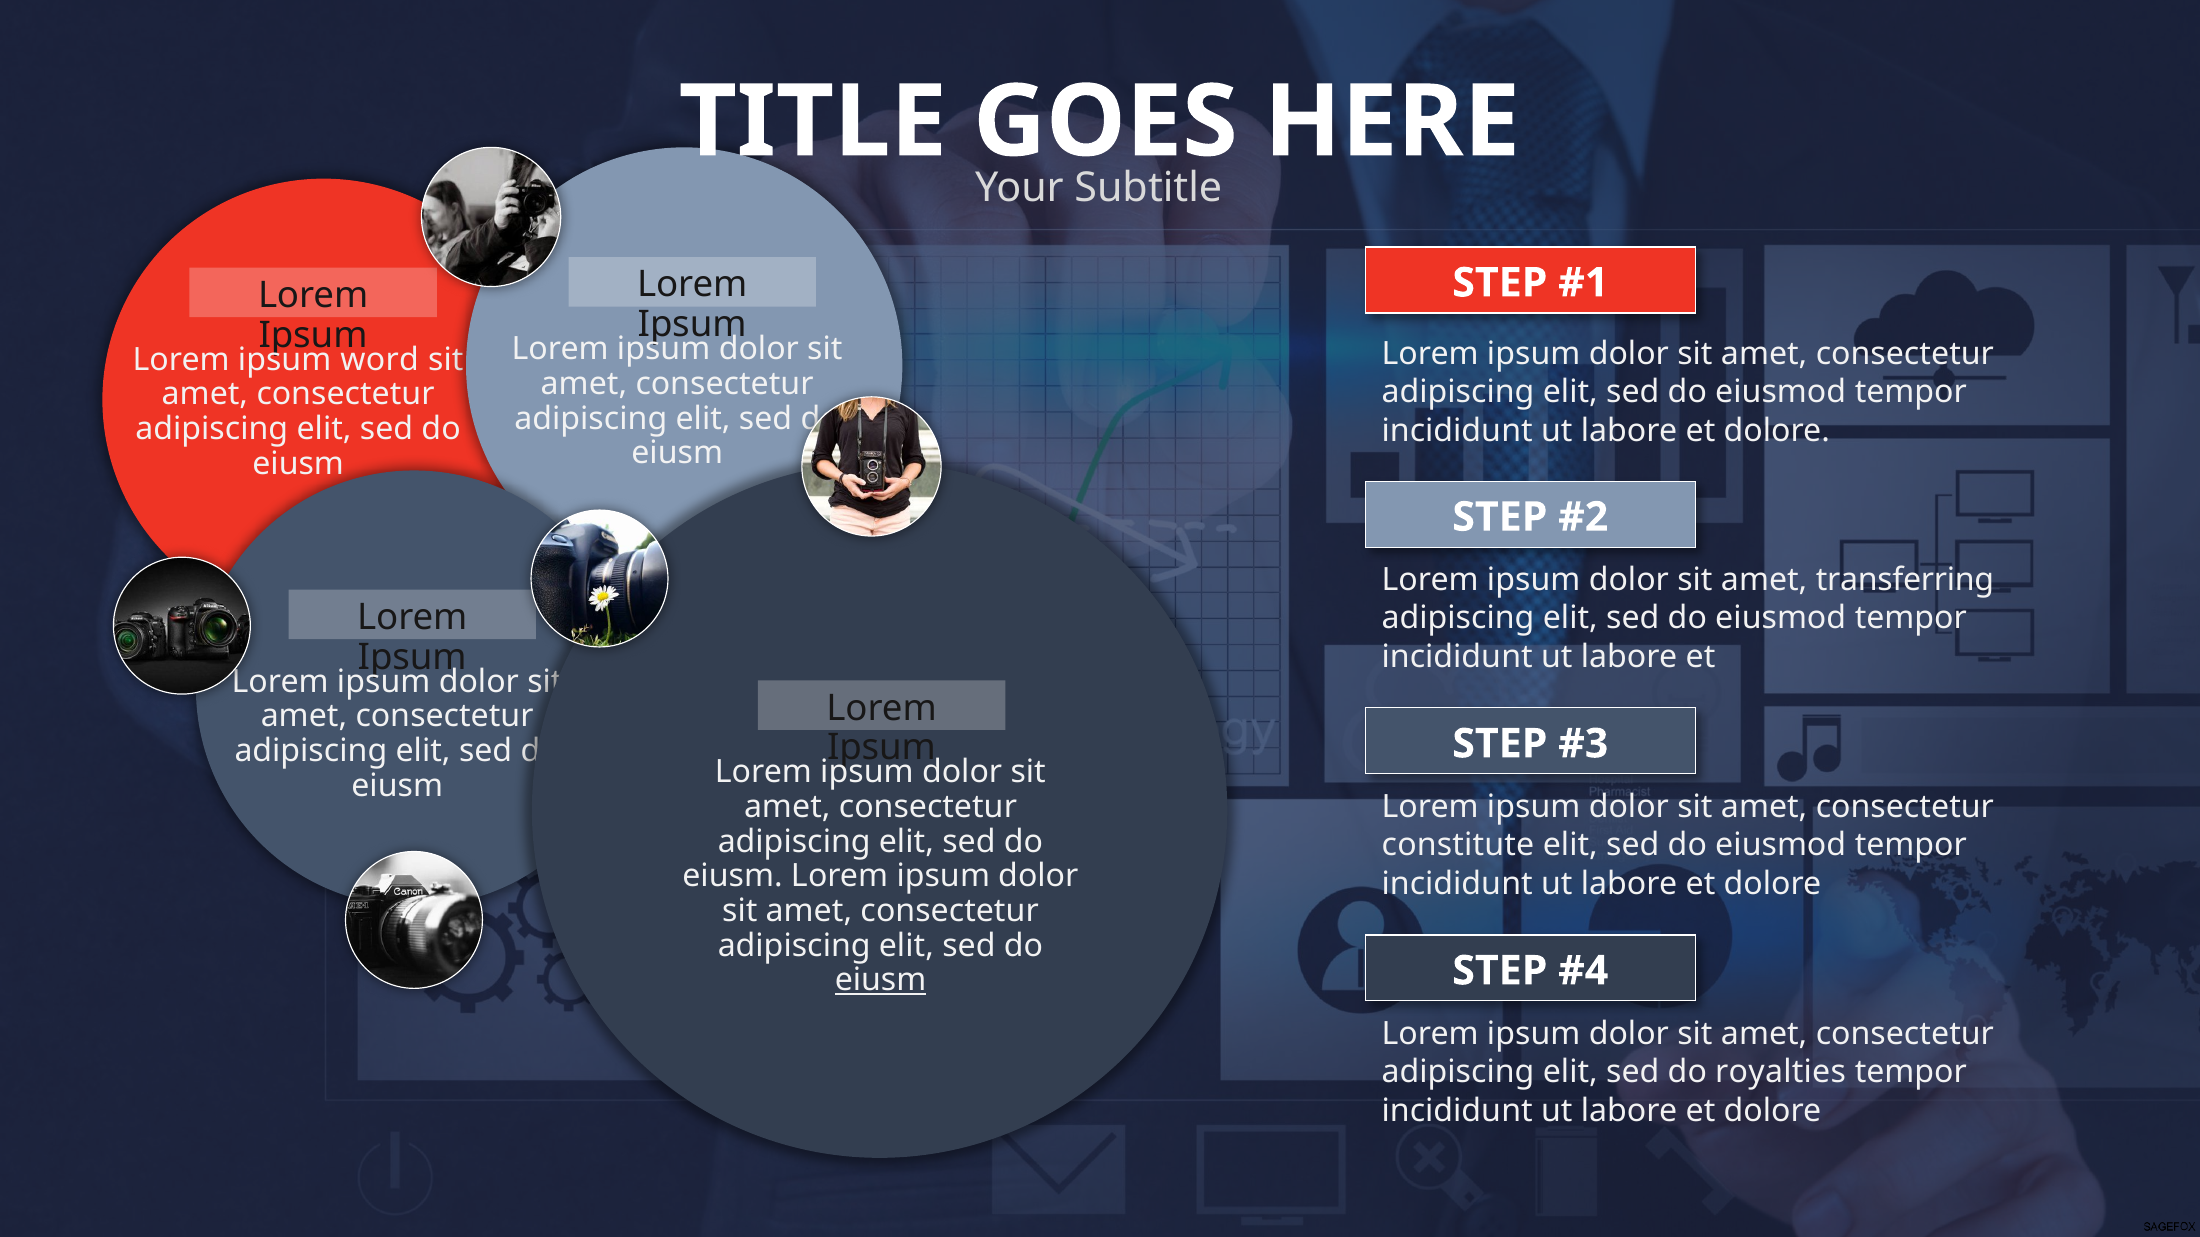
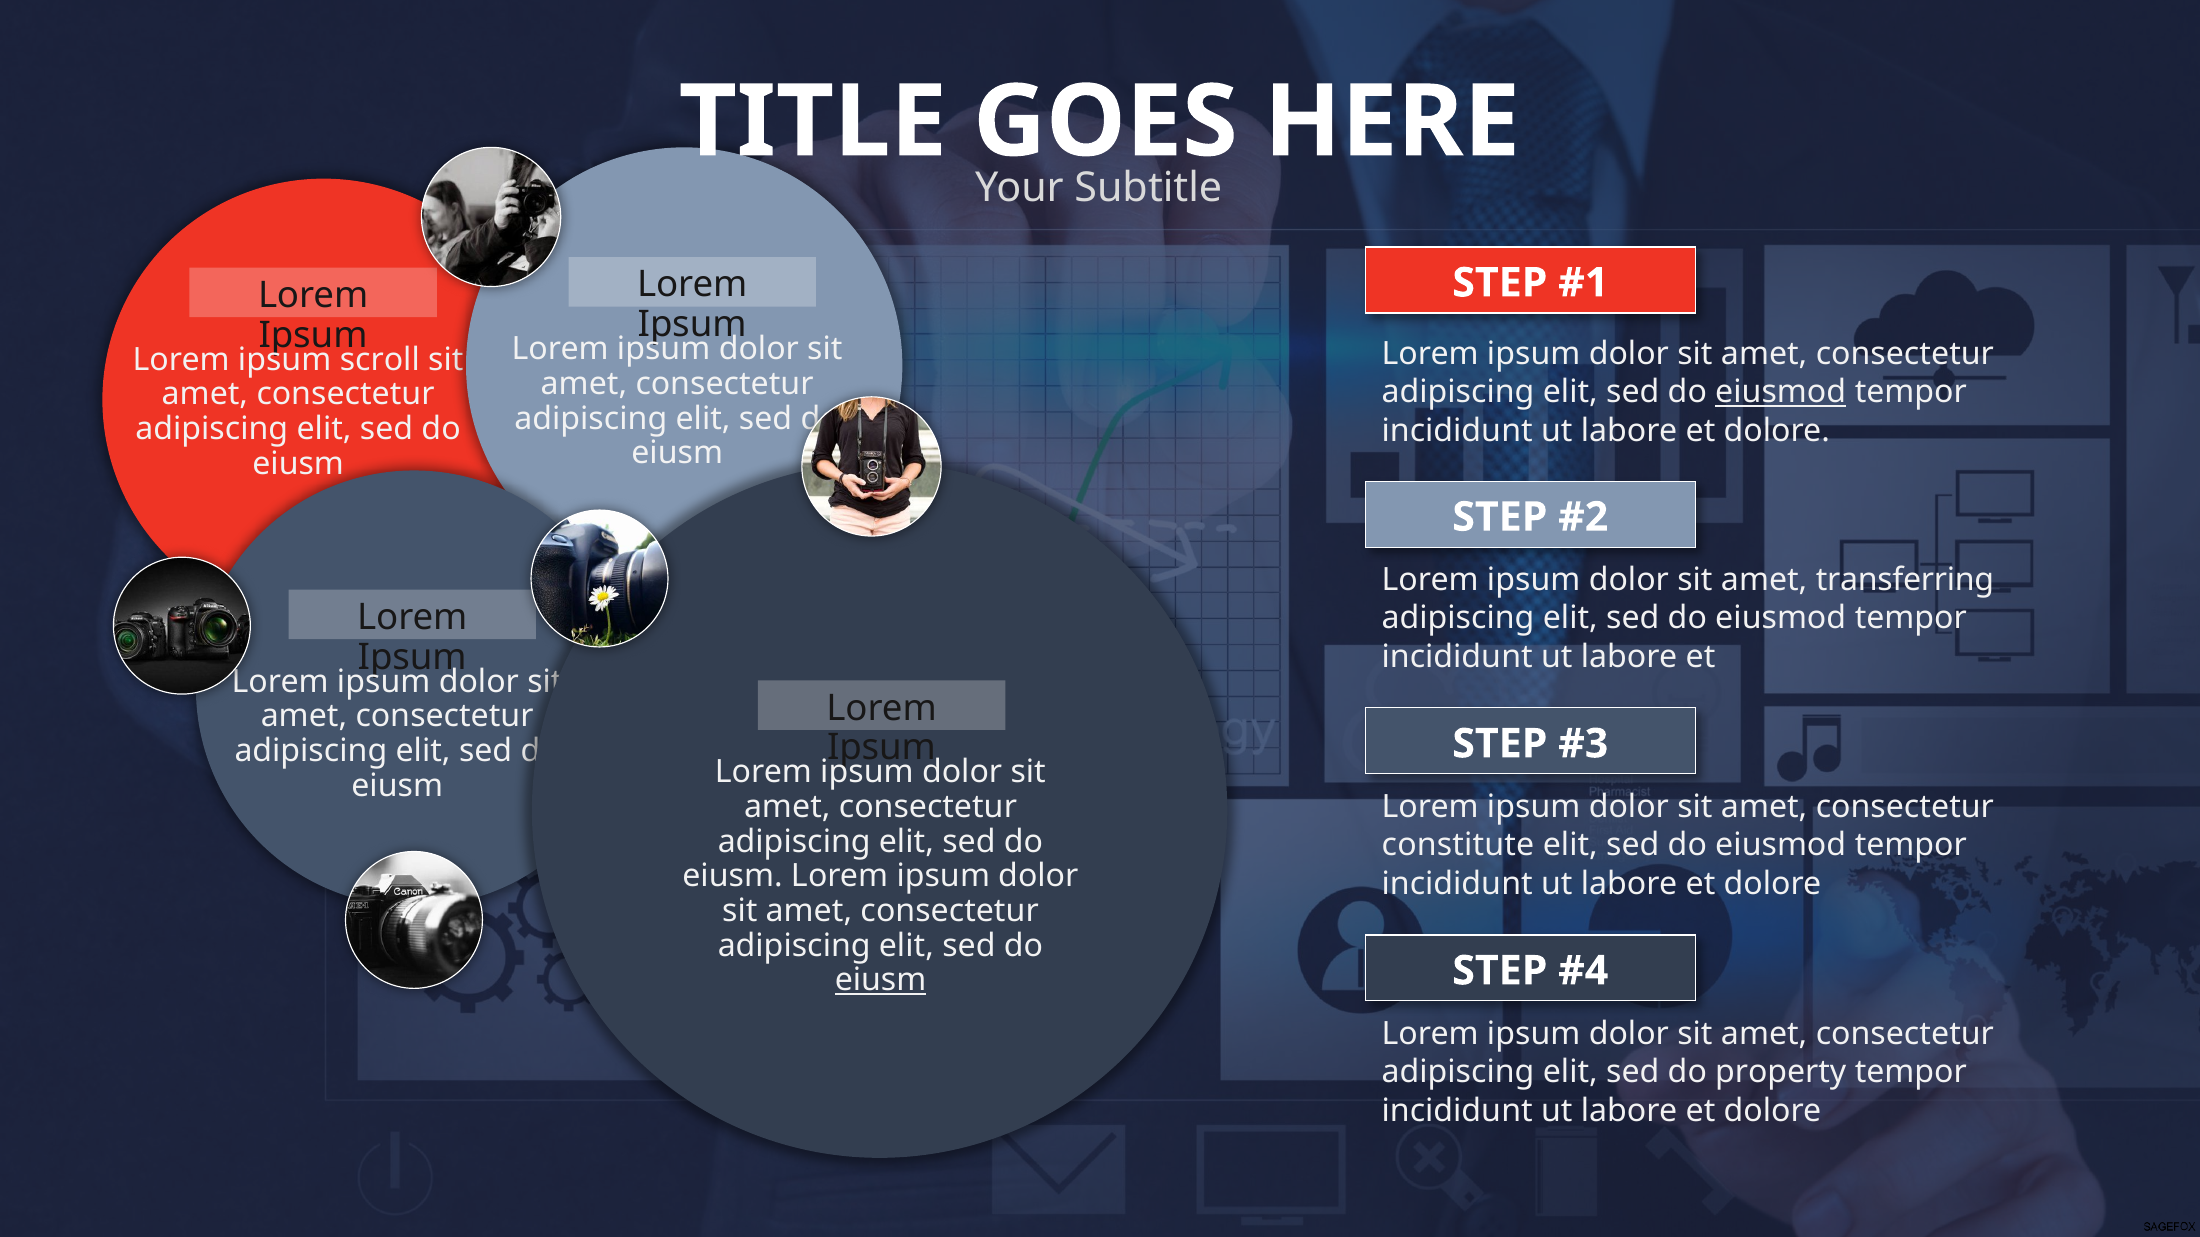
word: word -> scroll (380, 360)
eiusmod underline: none -> present (1781, 392)
royalties: royalties -> property (1781, 1072)
